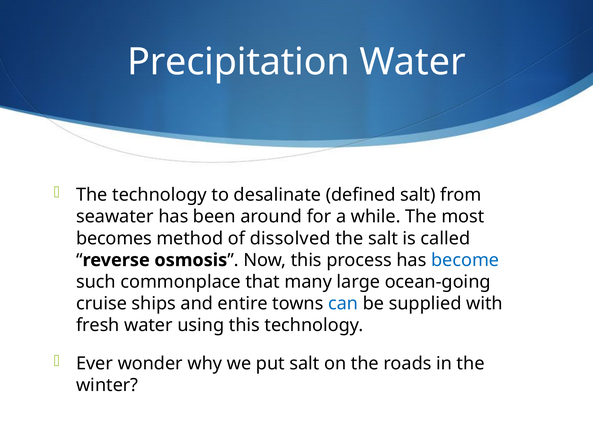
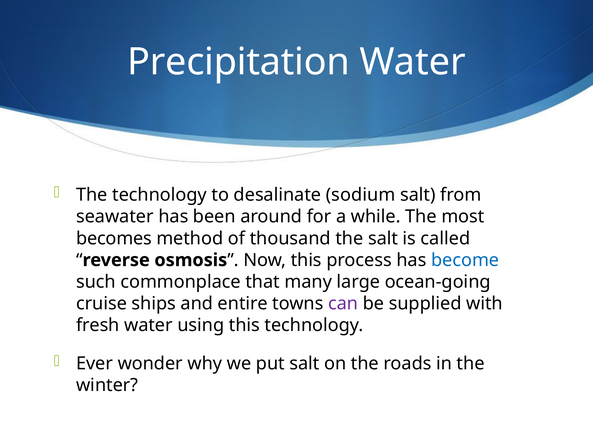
defined: defined -> sodium (361, 195)
dissolved: dissolved -> thousand (290, 238)
can colour: blue -> purple (343, 303)
